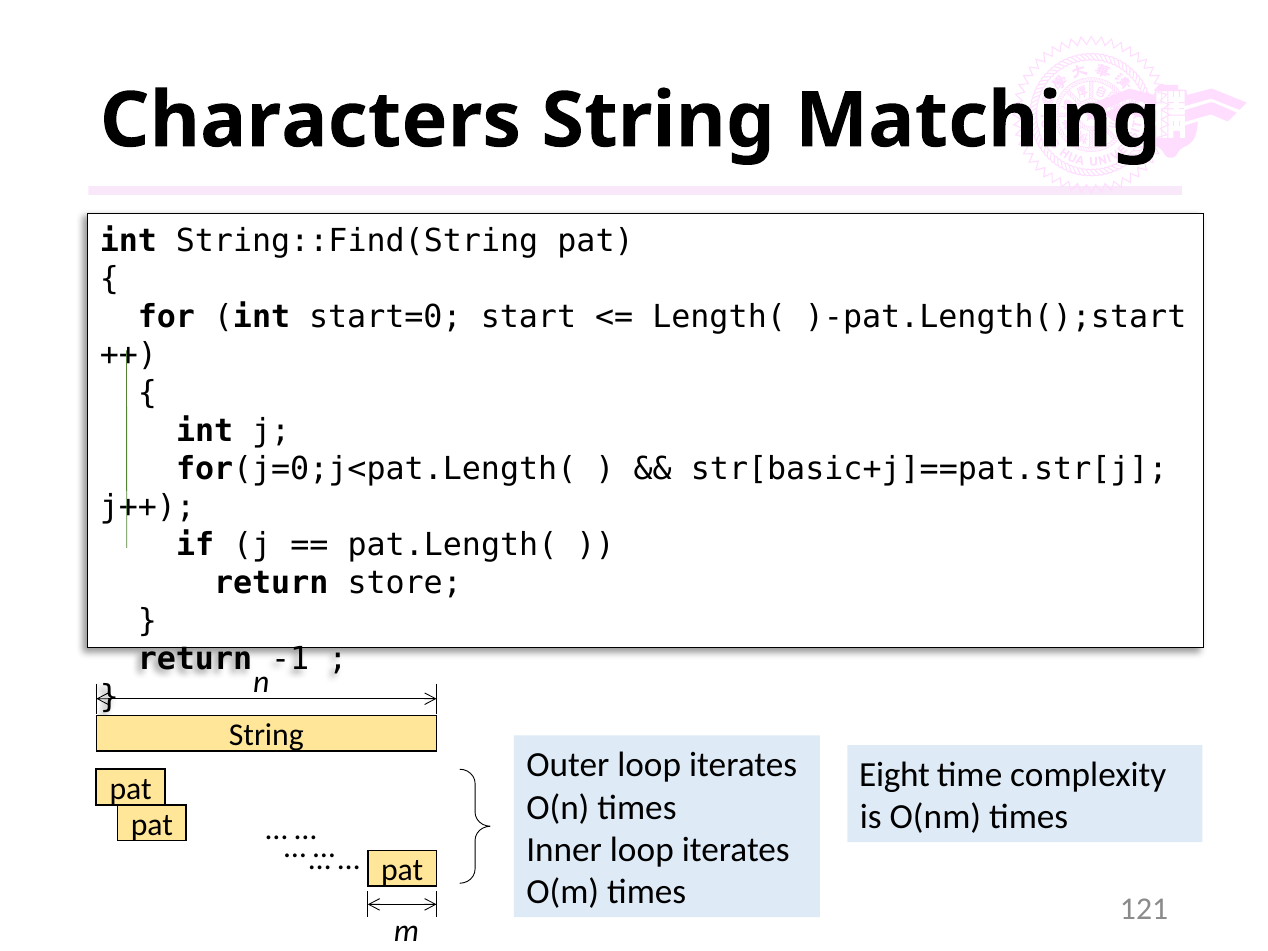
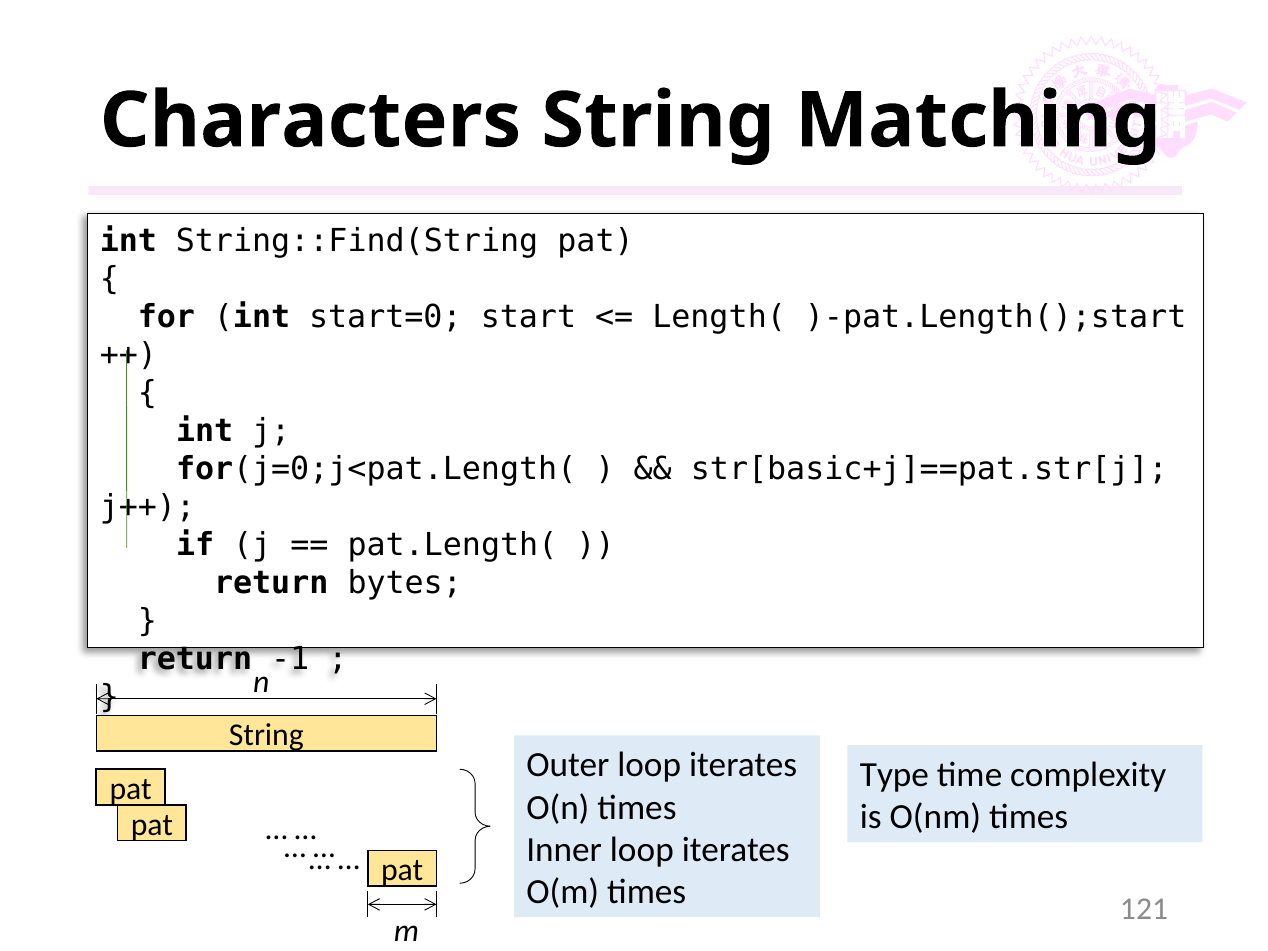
store: store -> bytes (405, 583)
Eight: Eight -> Type (894, 775)
